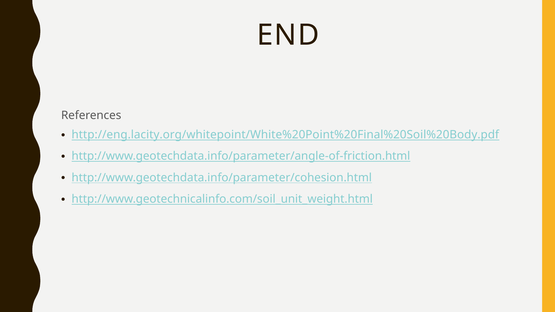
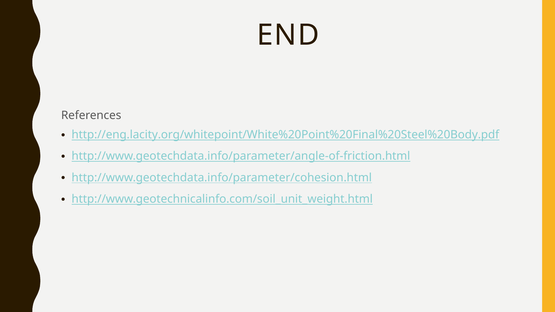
http://eng.lacity.org/whitepoint/White%20Point%20Final%20Soil%20Body.pdf: http://eng.lacity.org/whitepoint/White%20Point%20Final%20Soil%20Body.pdf -> http://eng.lacity.org/whitepoint/White%20Point%20Final%20Steel%20Body.pdf (285, 135)
